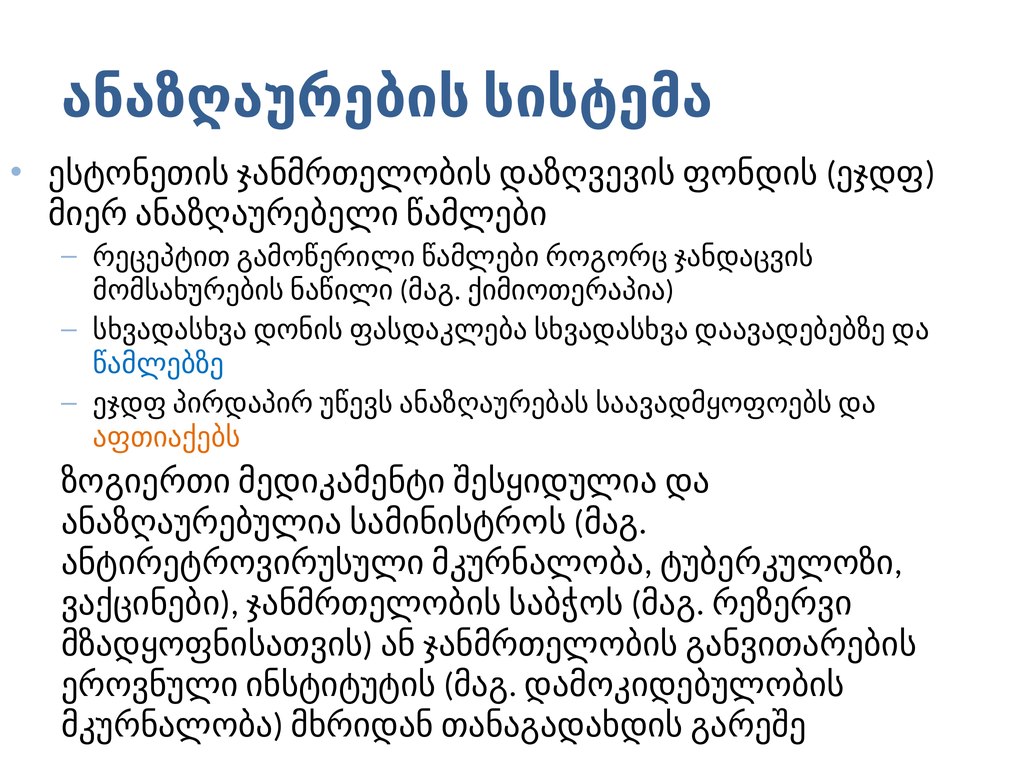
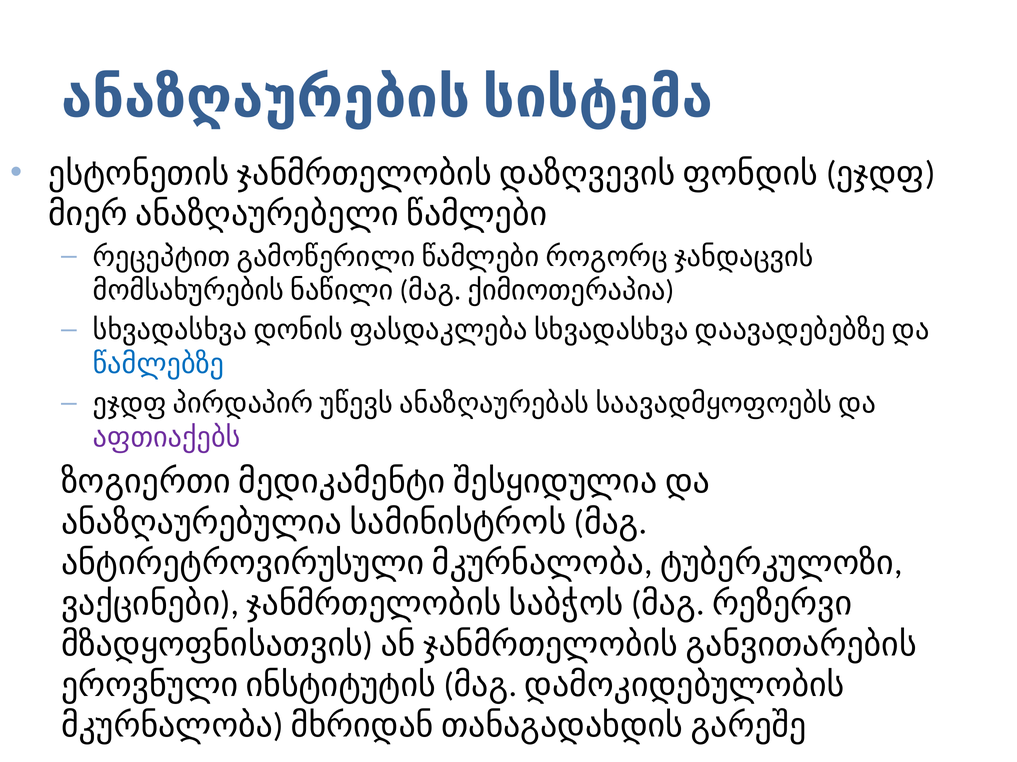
აფთიაქებს colour: orange -> purple (167, 438)
